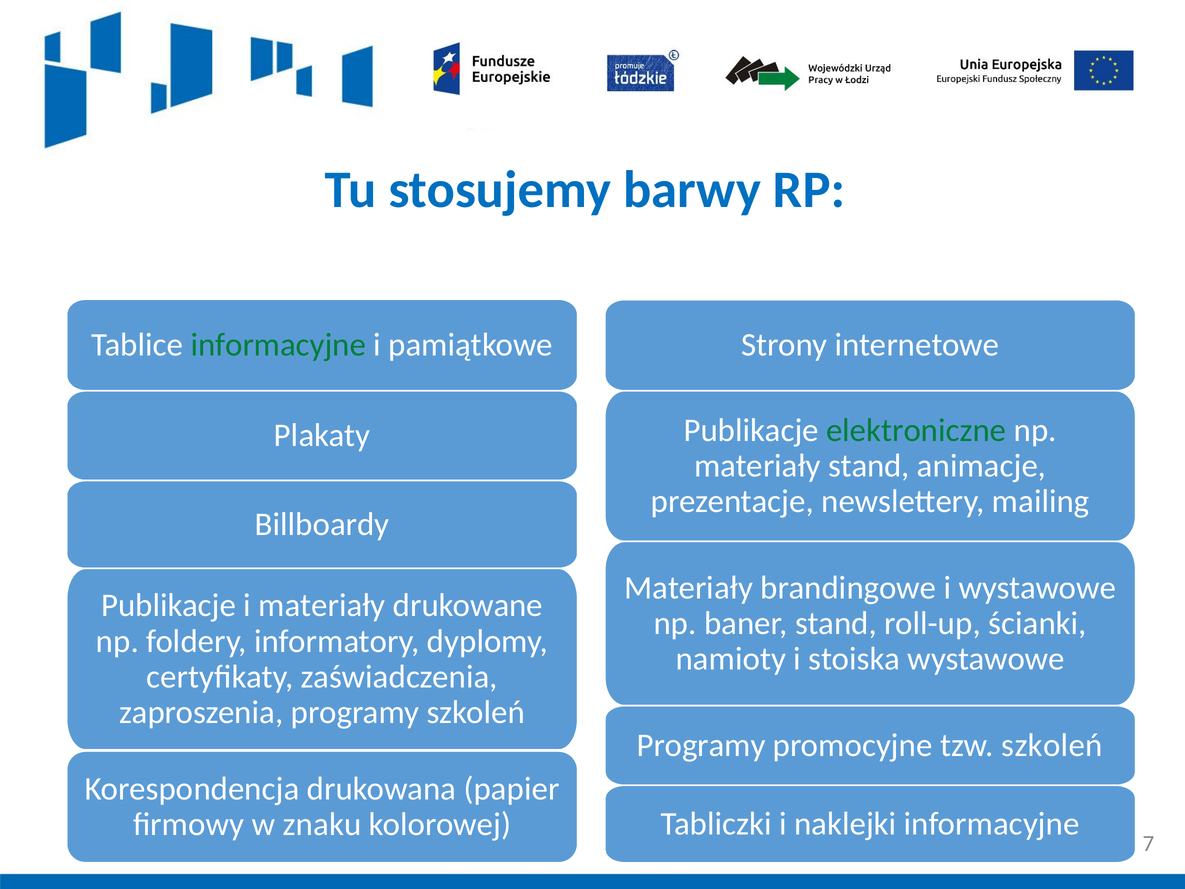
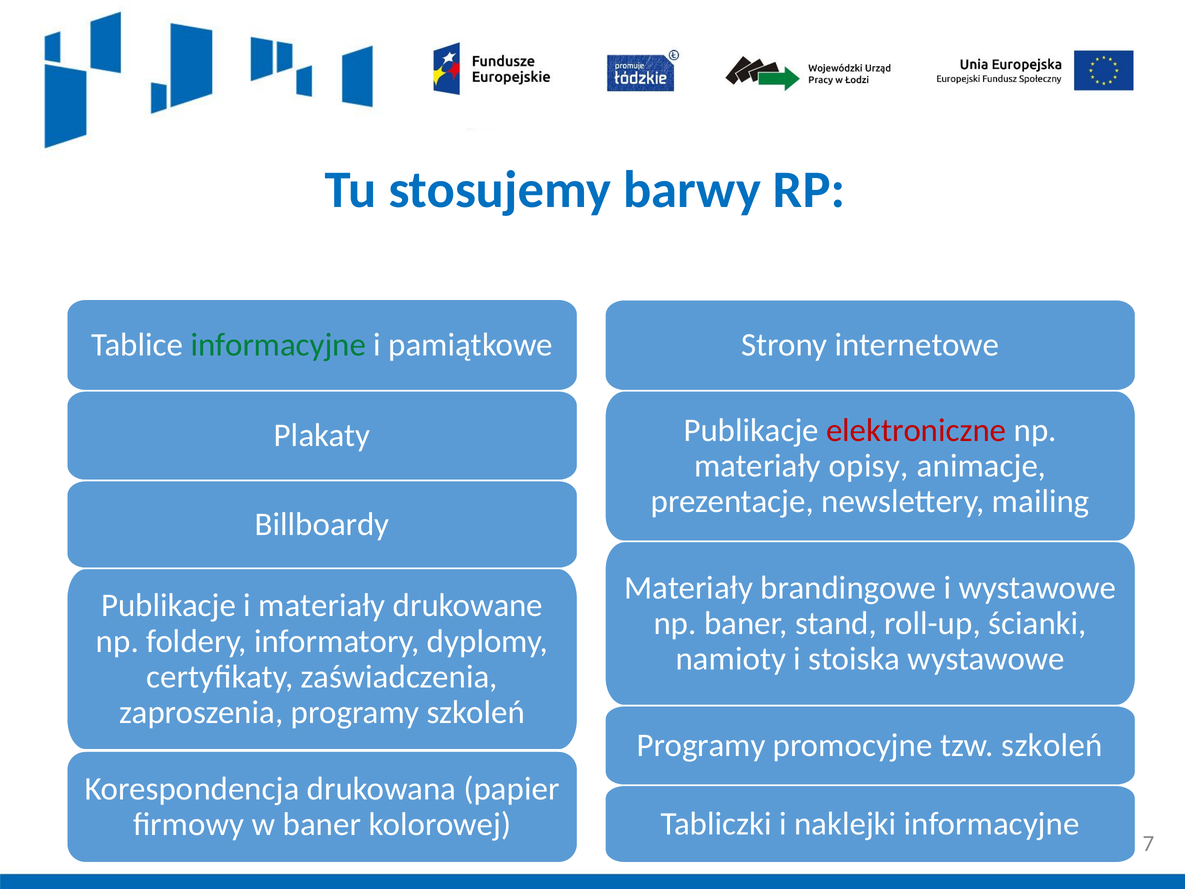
elektroniczne colour: green -> red (916, 430)
materiały stand: stand -> opisy (869, 466)
w znaku: znaku -> baner (322, 824)
